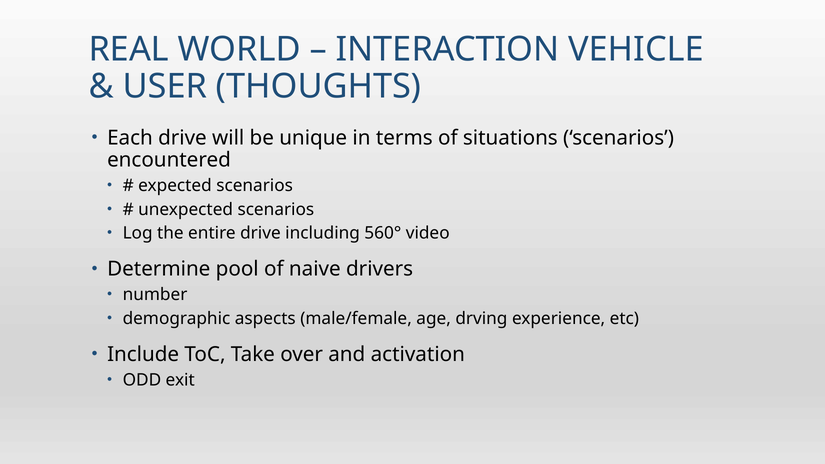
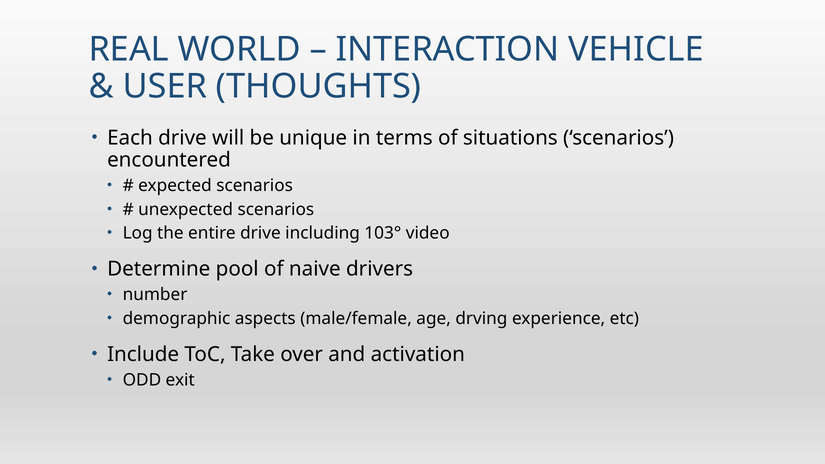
560°: 560° -> 103° (383, 233)
